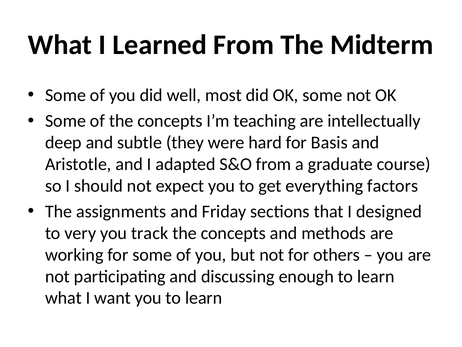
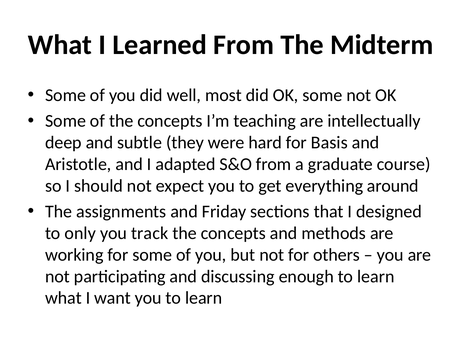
factors: factors -> around (393, 186)
very: very -> only (80, 233)
